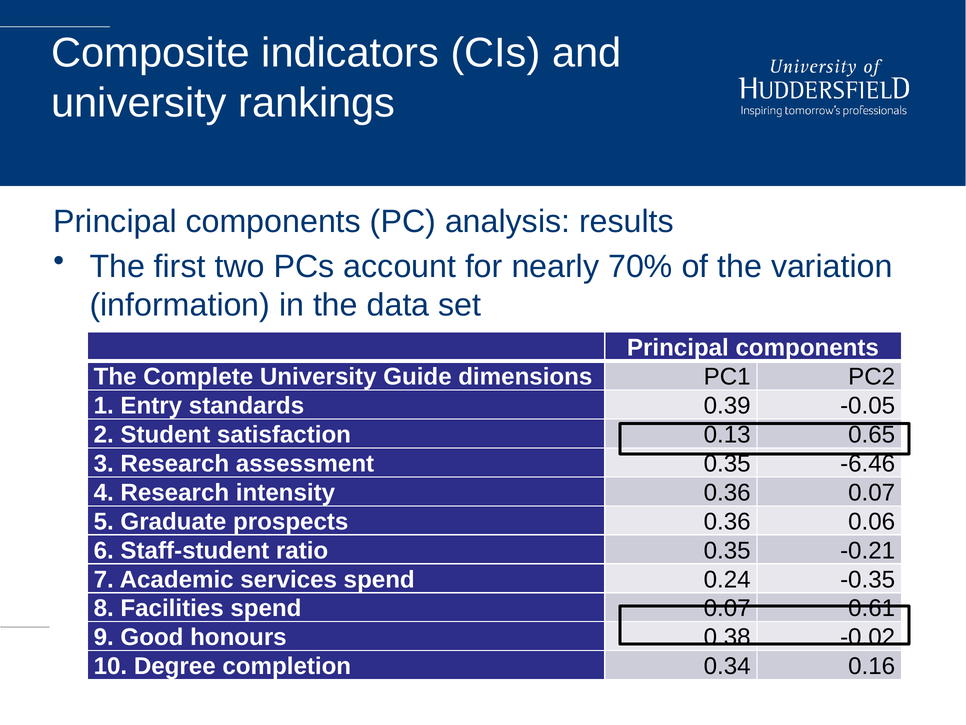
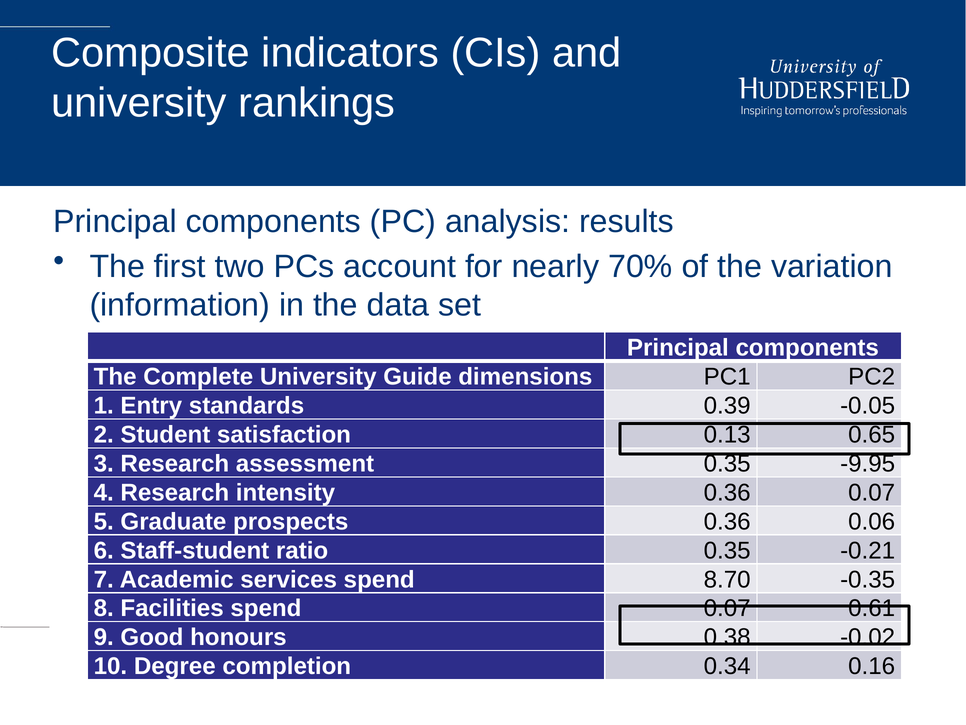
-6.46: -6.46 -> -9.95 (868, 463)
0.24: 0.24 -> 8.70 (727, 579)
